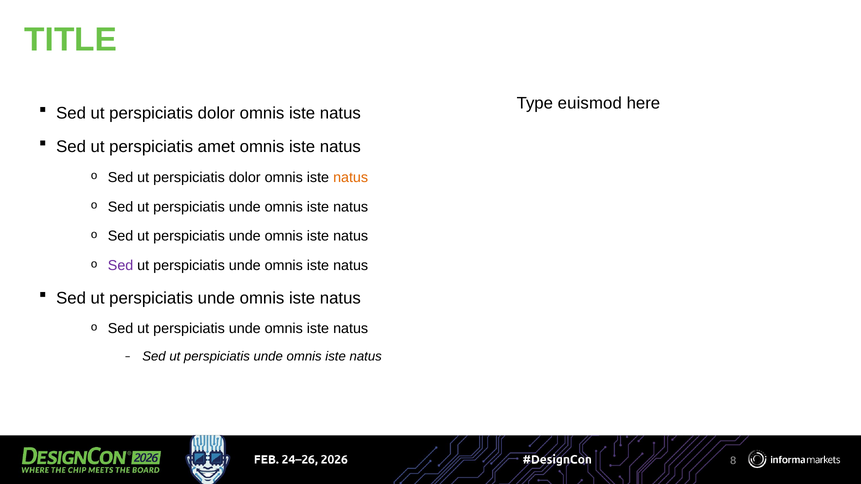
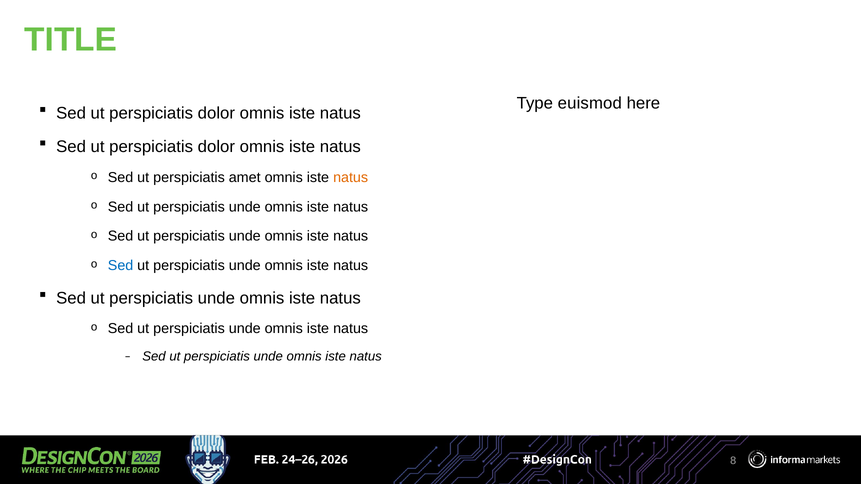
amet: amet -> dolor (216, 147)
dolor: dolor -> amet (245, 178)
Sed colour: purple -> blue (121, 266)
